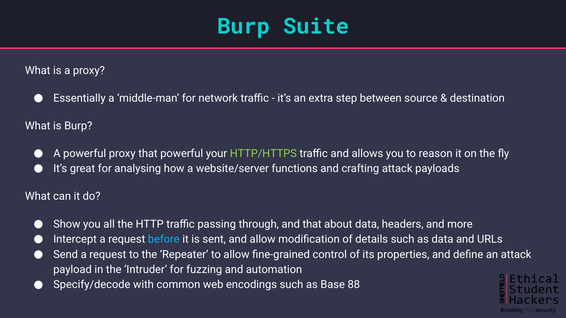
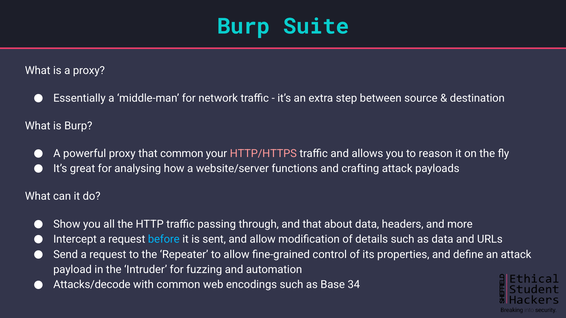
that powerful: powerful -> common (182, 154)
HTTP/HTTPS colour: light green -> pink (263, 154)
Specify/decode: Specify/decode -> Attacks/decode (92, 285)
88: 88 -> 34 (354, 285)
